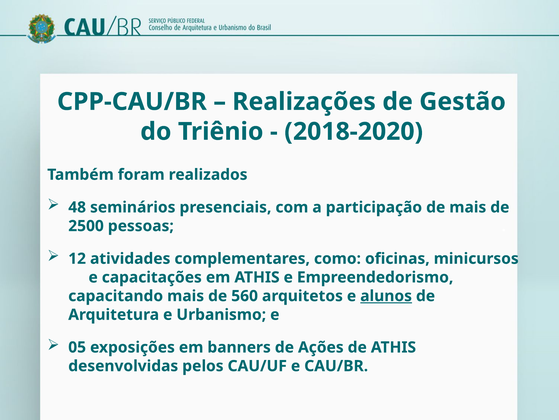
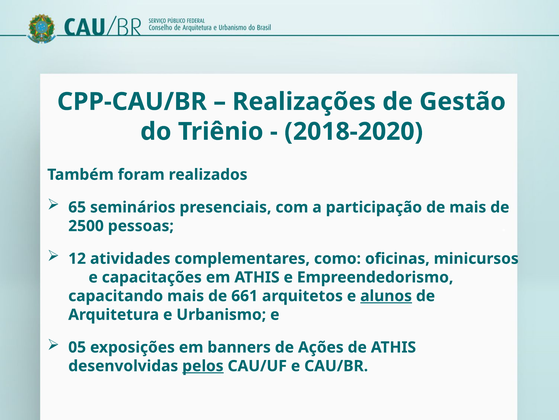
48: 48 -> 65 (77, 207)
560: 560 -> 661 (245, 296)
pelos underline: none -> present (203, 365)
